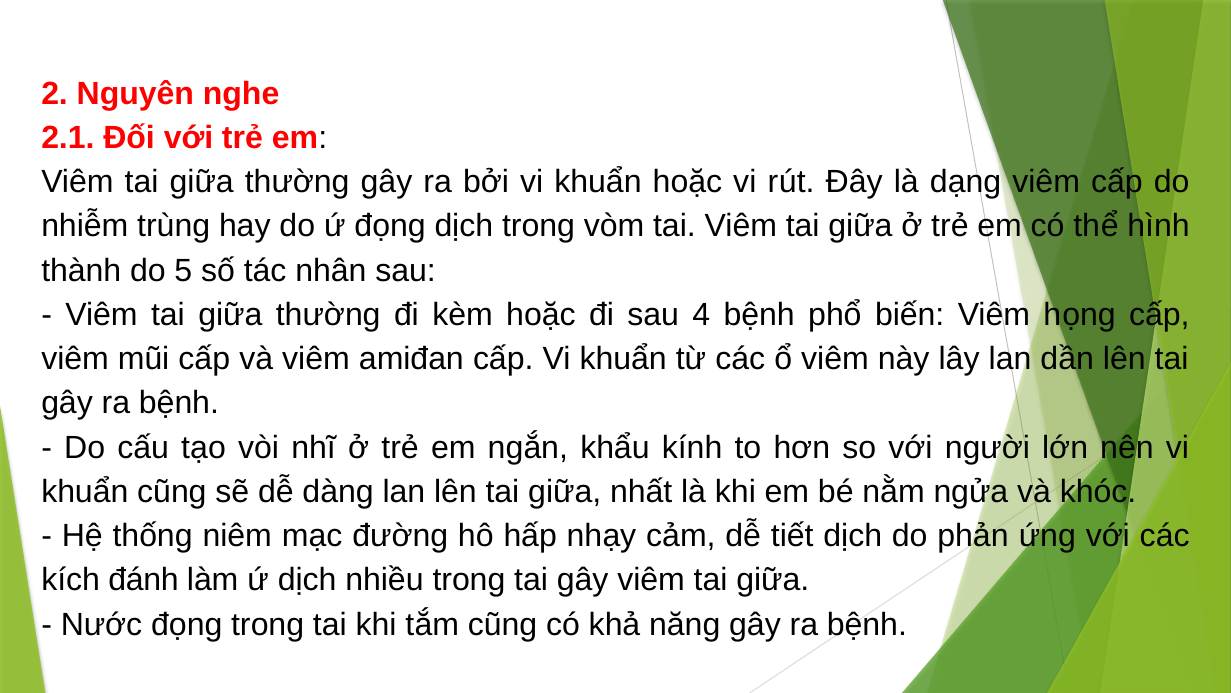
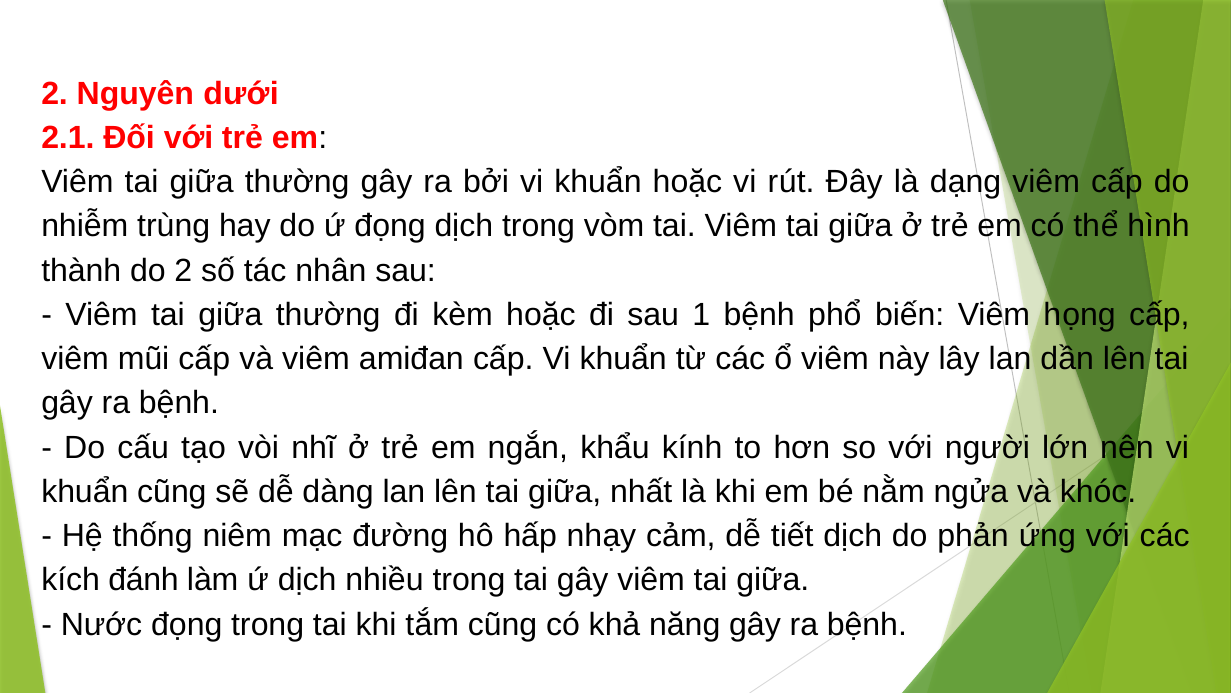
nghe: nghe -> dưới (241, 94)
do 5: 5 -> 2 (183, 270)
4: 4 -> 1 (701, 315)
